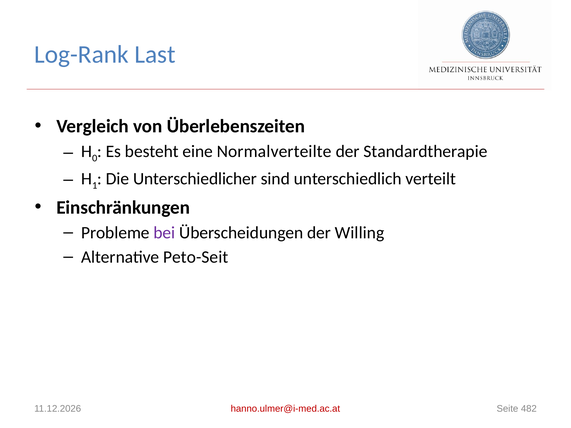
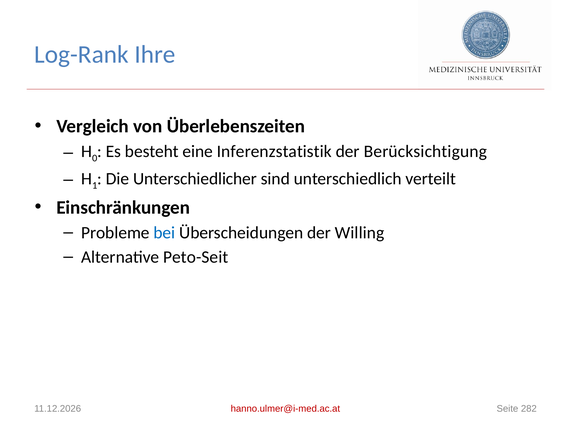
Last: Last -> Ihre (155, 55)
Normalverteilte: Normalverteilte -> Inferenzstatistik (274, 152)
Standardtherapie: Standardtherapie -> Berücksichtigung (425, 152)
bei colour: purple -> blue (164, 233)
482: 482 -> 282 (529, 409)
